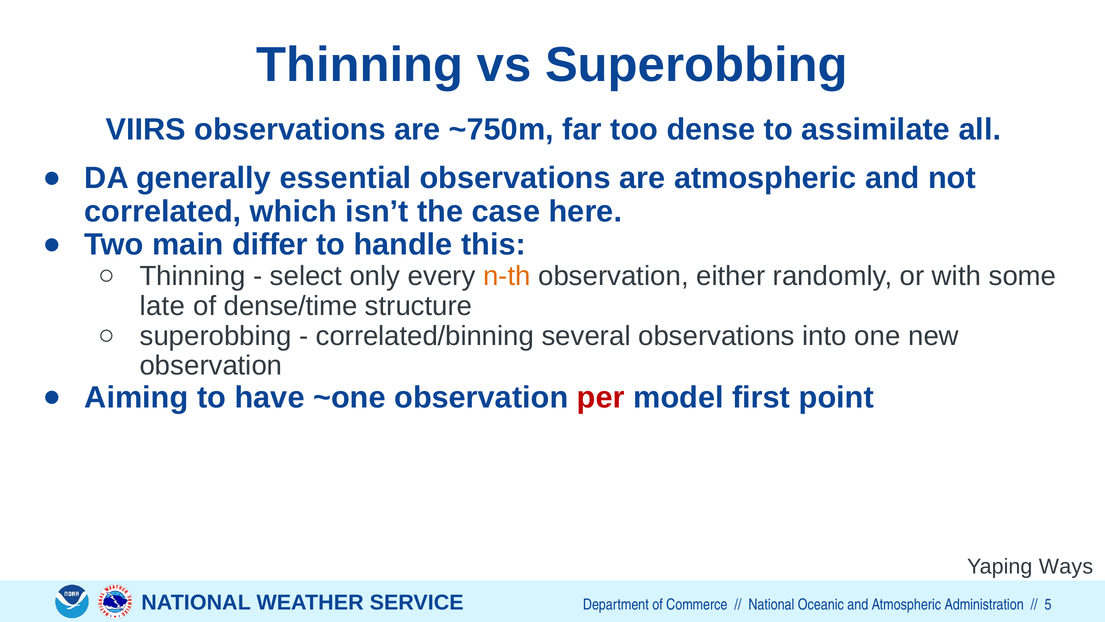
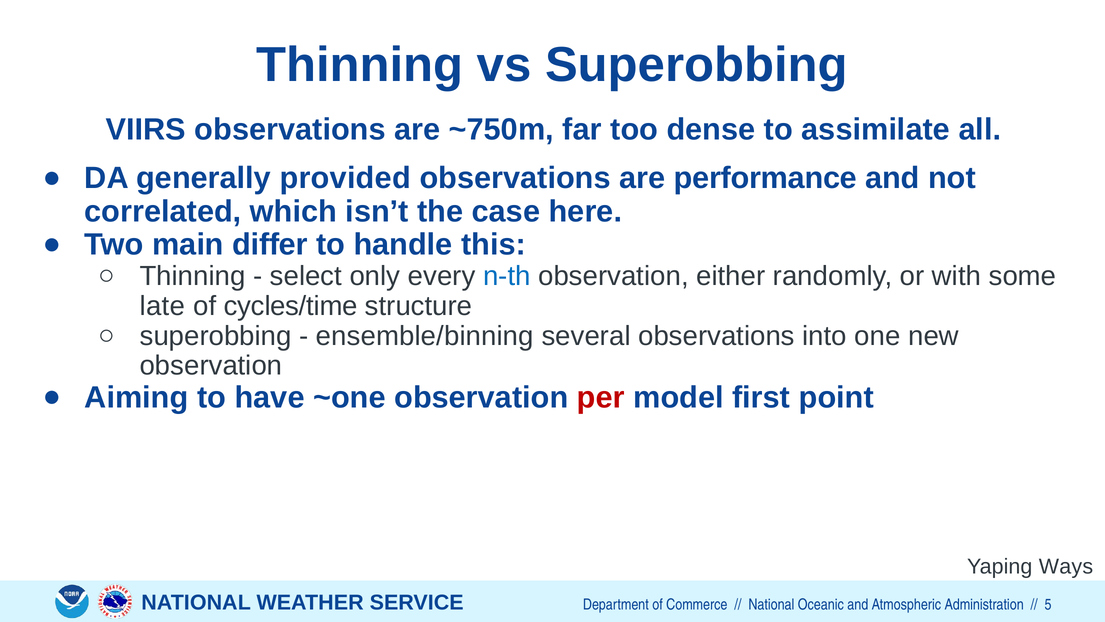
essential: essential -> provided (345, 178)
are atmospheric: atmospheric -> performance (765, 178)
n-th colour: orange -> blue (507, 276)
dense/time: dense/time -> cycles/time (291, 306)
correlated/binning: correlated/binning -> ensemble/binning (425, 336)
